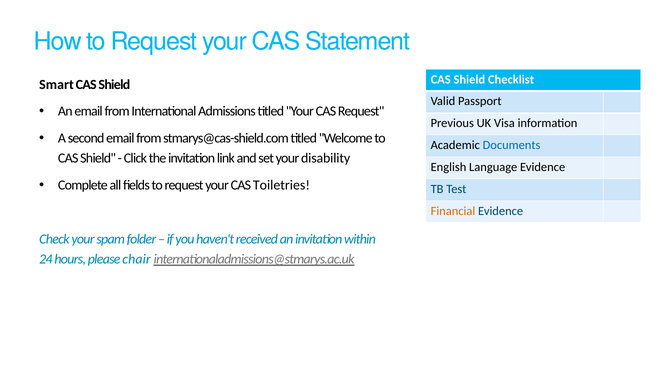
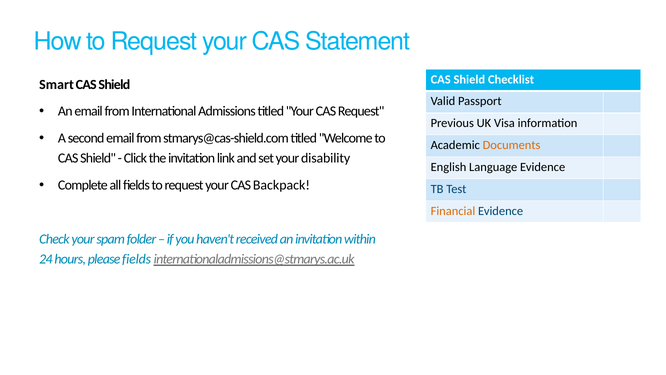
Documents colour: blue -> orange (512, 145)
Toiletries: Toiletries -> Backpack (281, 185)
please chair: chair -> fields (137, 259)
